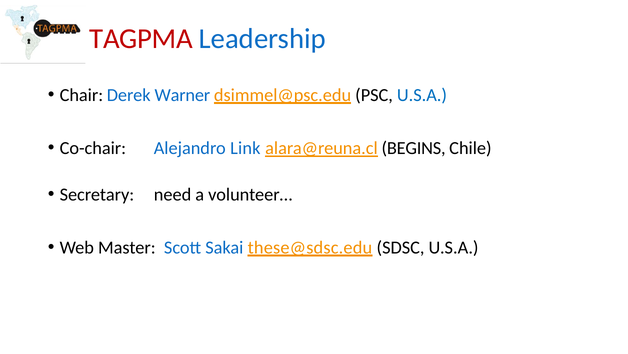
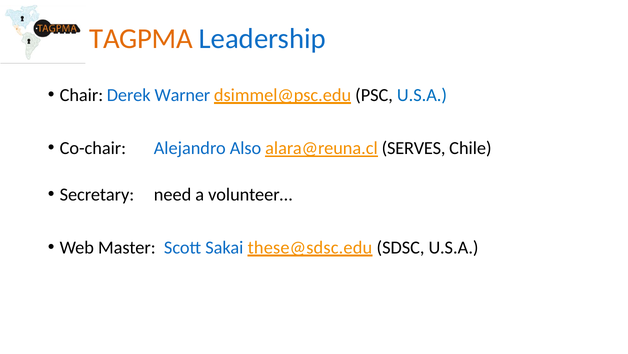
TAGPMA colour: red -> orange (141, 39)
Link: Link -> Also (246, 148)
BEGINS: BEGINS -> SERVES (414, 148)
